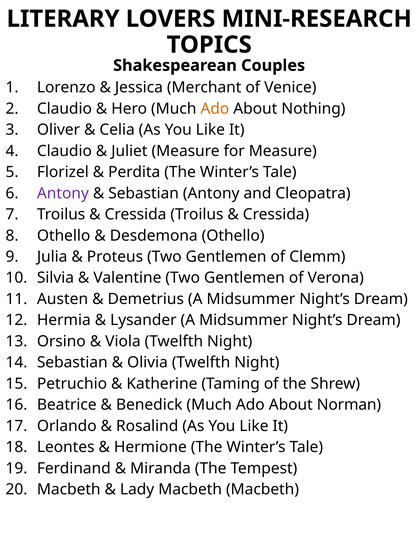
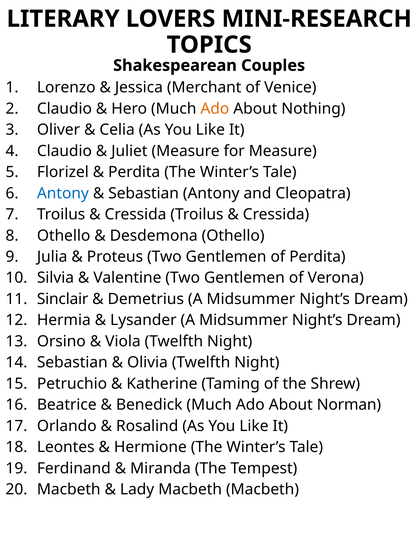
Antony colour: purple -> blue (63, 193)
of Clemm: Clemm -> Perdita (317, 257)
Austen: Austen -> Sinclair (63, 299)
